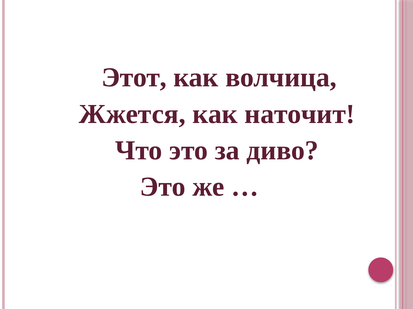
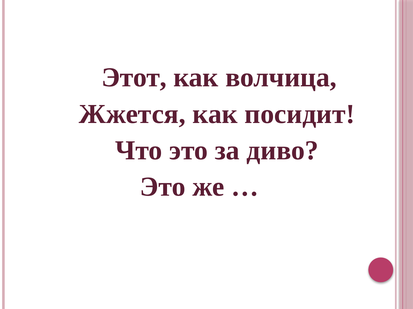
наточит: наточит -> посидит (300, 114)
